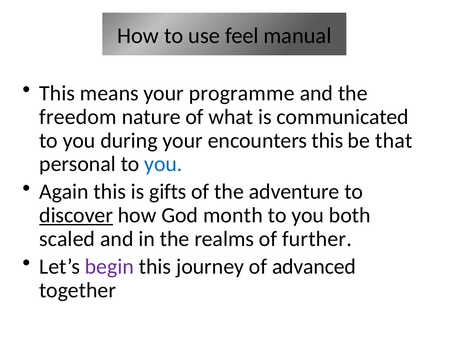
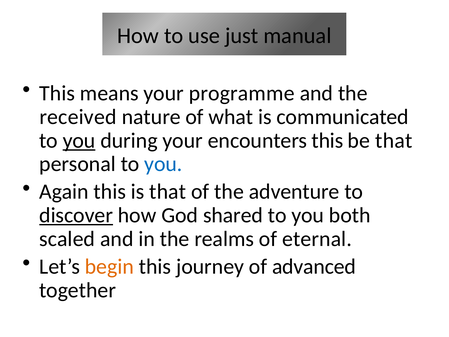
feel: feel -> just (242, 36)
freedom: freedom -> received (78, 117)
you underline: none -> present (79, 140)
is gifts: gifts -> that (168, 192)
month: month -> shared (233, 215)
further: further -> eternal (317, 239)
begin colour: purple -> orange (109, 266)
